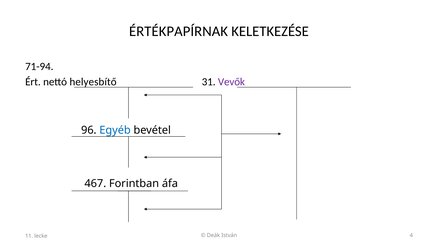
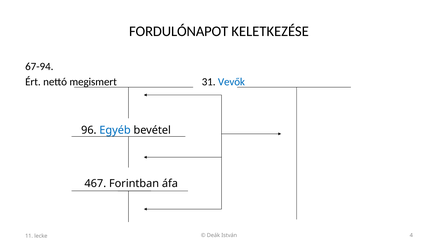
ÉRTÉKPAPÍRNAK: ÉRTÉKPAPÍRNAK -> FORDULÓNAPOT (179, 31)
71-94: 71-94 -> 67-94 (39, 66)
helyesbítő: helyesbítő -> megismert (93, 82)
Vevők colour: purple -> blue (231, 82)
